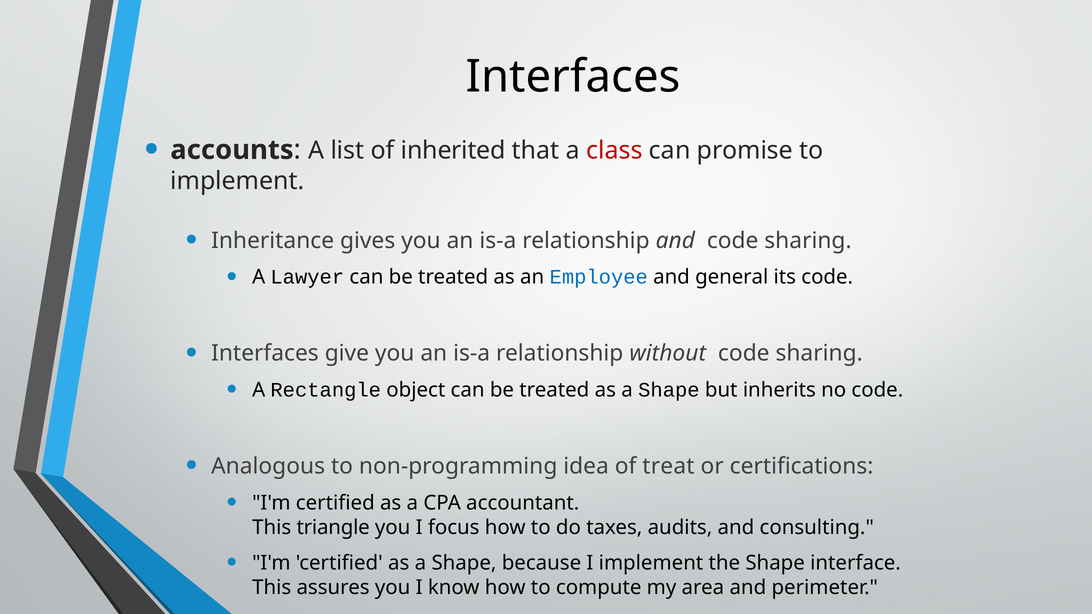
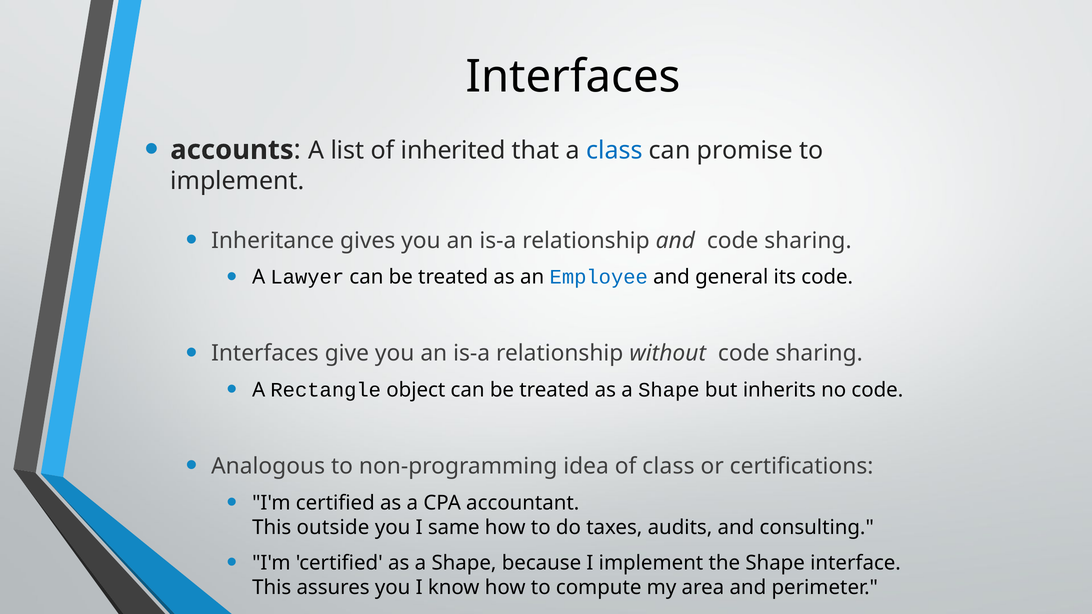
class colour: red -> blue (614, 151)
of treat: treat -> class (668, 466)
triangle: triangle -> outside (333, 528)
focus: focus -> same (454, 528)
